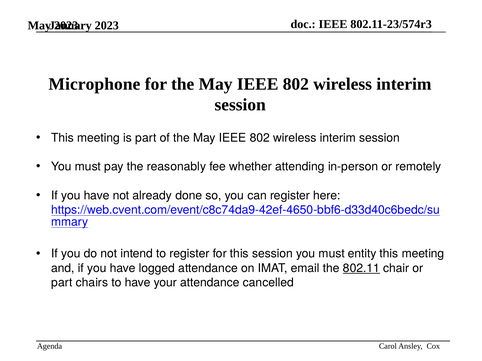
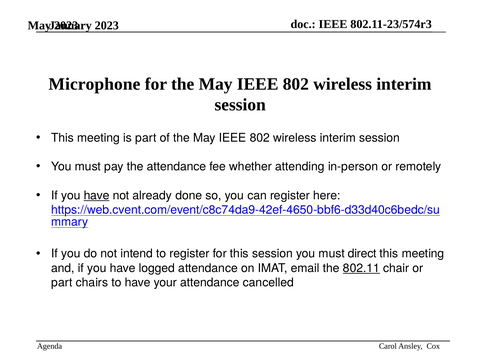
the reasonably: reasonably -> attendance (176, 167)
have underline: none -> present (97, 196)
entity: entity -> direct (362, 254)
